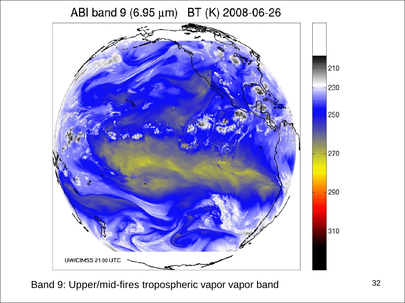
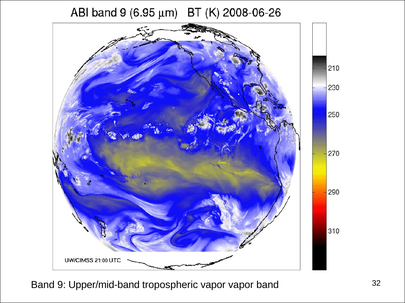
Upper/mid-fires: Upper/mid-fires -> Upper/mid-band (104, 286)
